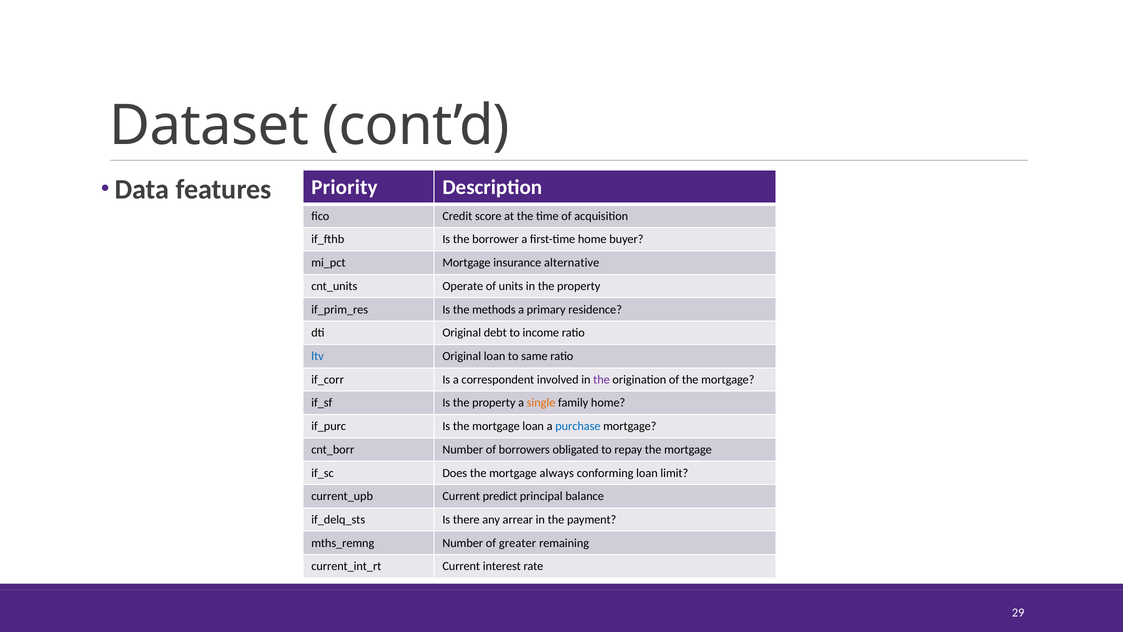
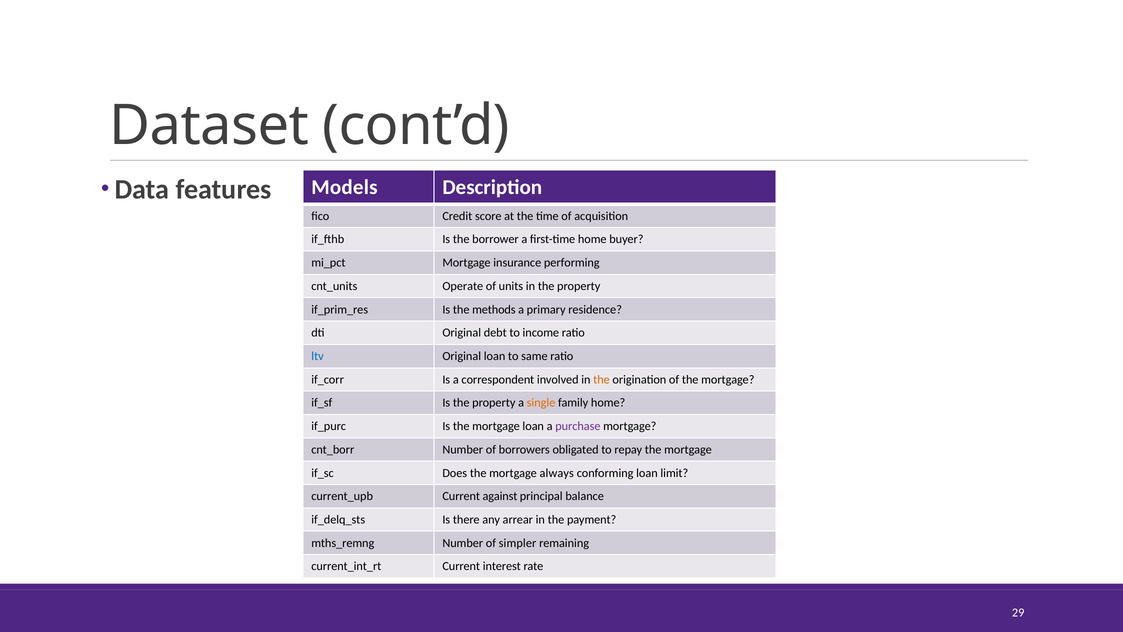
Priority: Priority -> Models (344, 187)
alternative: alternative -> performing (572, 263)
the colour: purple -> orange (601, 379)
purchase colour: blue -> purple (578, 426)
predict: predict -> against (500, 496)
greater: greater -> simpler (518, 543)
